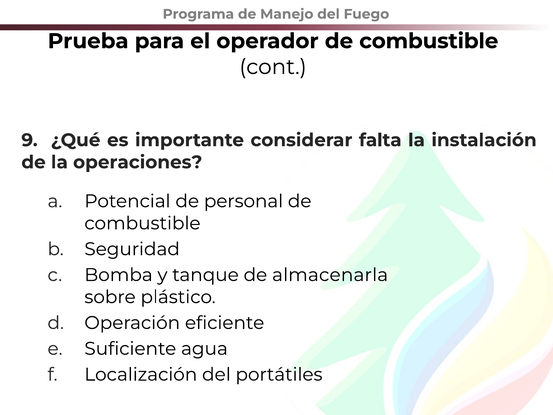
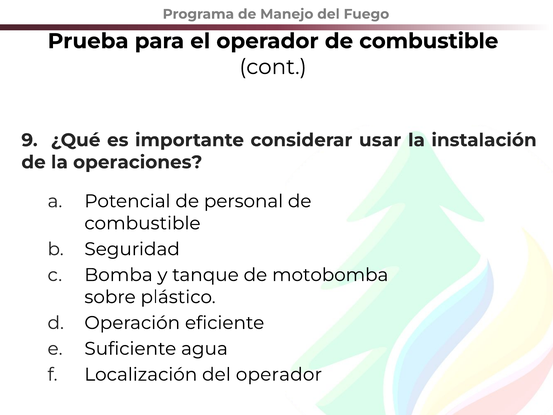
falta: falta -> usar (380, 140)
almacenarla: almacenarla -> motobomba (330, 275)
del portátiles: portátiles -> operador (279, 374)
